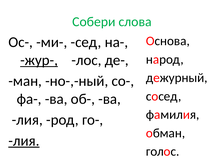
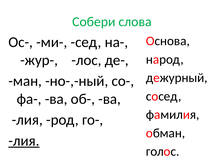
жур- underline: present -> none (39, 60)
